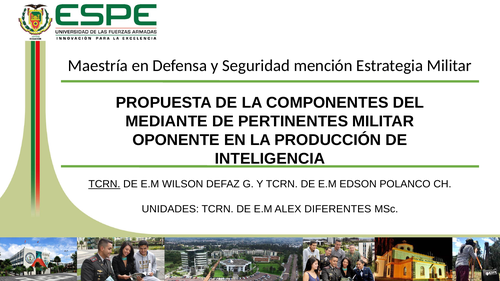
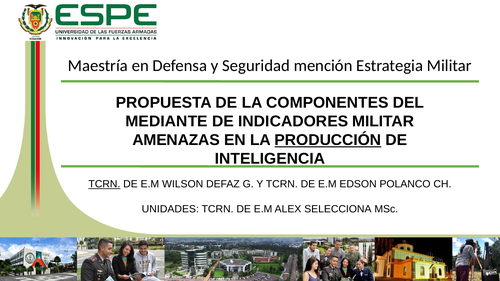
PERTINENTES: PERTINENTES -> INDICADORES (293, 121)
OPONENTE: OPONENTE -> AMENAZAS (176, 140)
PRODUCCIÓN underline: none -> present (328, 140)
DIFERENTES: DIFERENTES -> SELECCIONA (338, 209)
